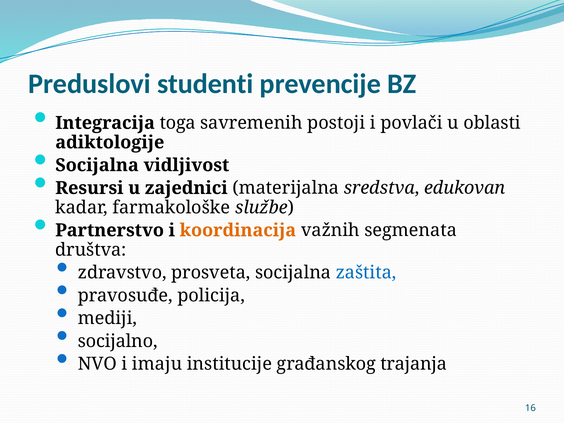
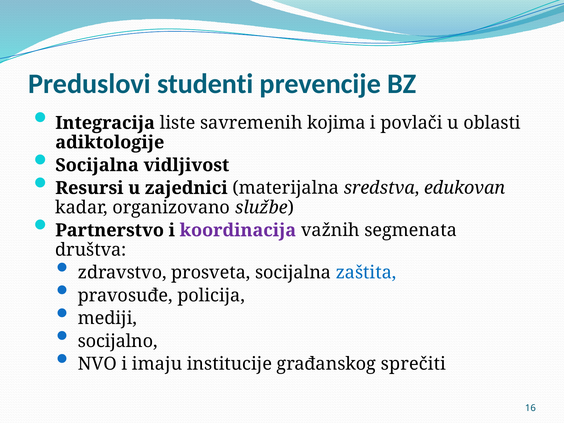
toga: toga -> liste (178, 123)
postoji: postoji -> kojima (336, 123)
farmakološke: farmakološke -> organizovano (171, 207)
koordinacija colour: orange -> purple (238, 230)
trajanja: trajanja -> sprečiti (413, 364)
